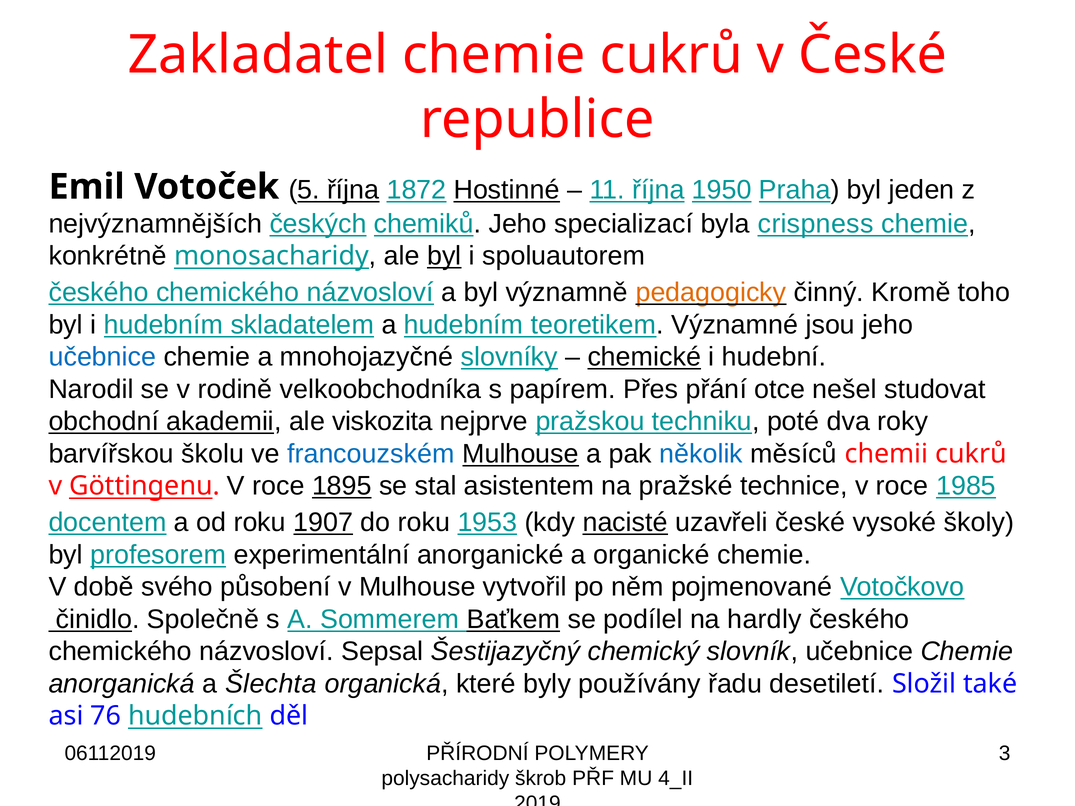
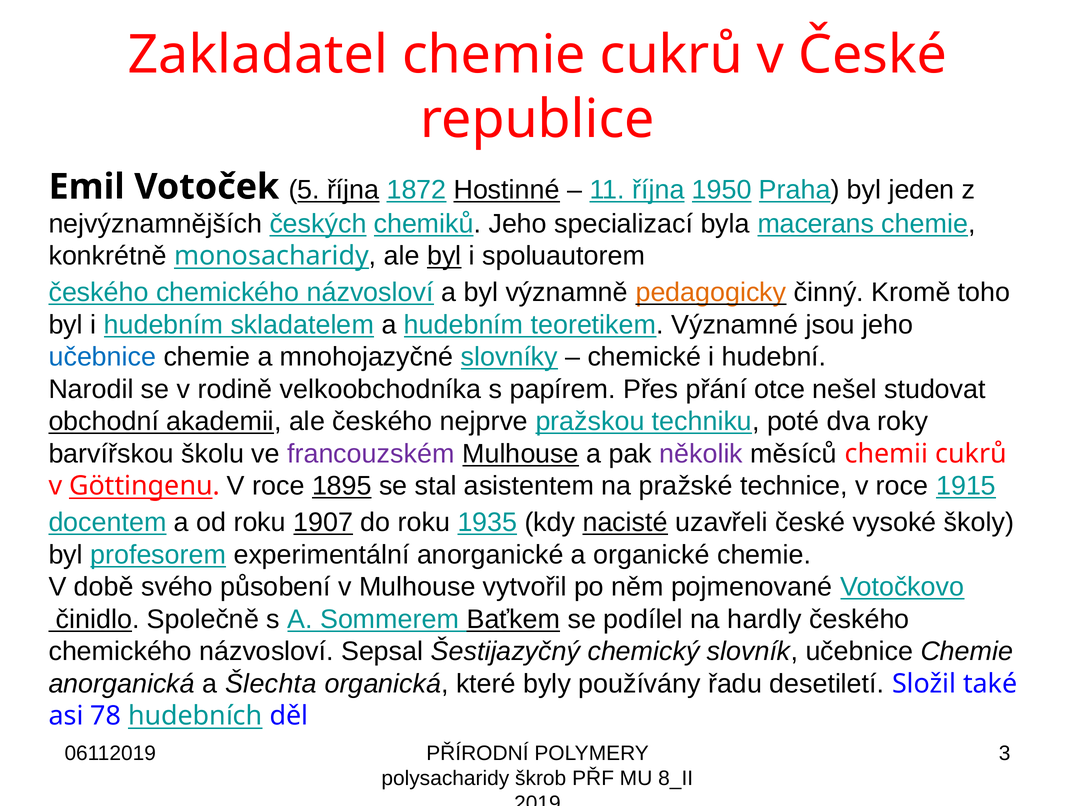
crispness: crispness -> macerans (816, 224)
chemické underline: present -> none (644, 357)
ale viskozita: viskozita -> českého (382, 422)
francouzském colour: blue -> purple (371, 454)
několik colour: blue -> purple (701, 454)
1985: 1985 -> 1915 (966, 486)
1953: 1953 -> 1935 (487, 523)
76: 76 -> 78 (106, 716)
4_II: 4_II -> 8_II (676, 779)
